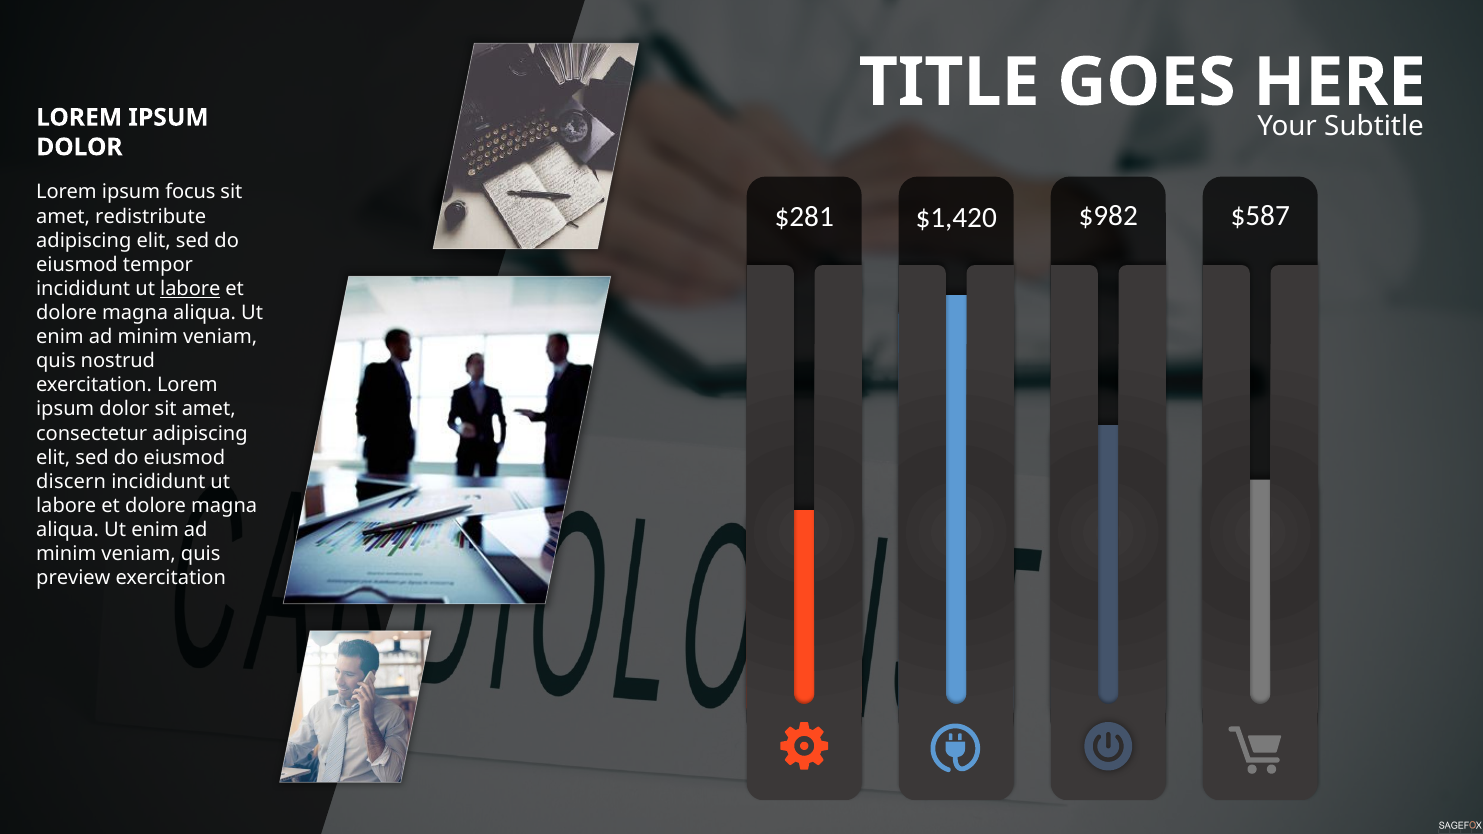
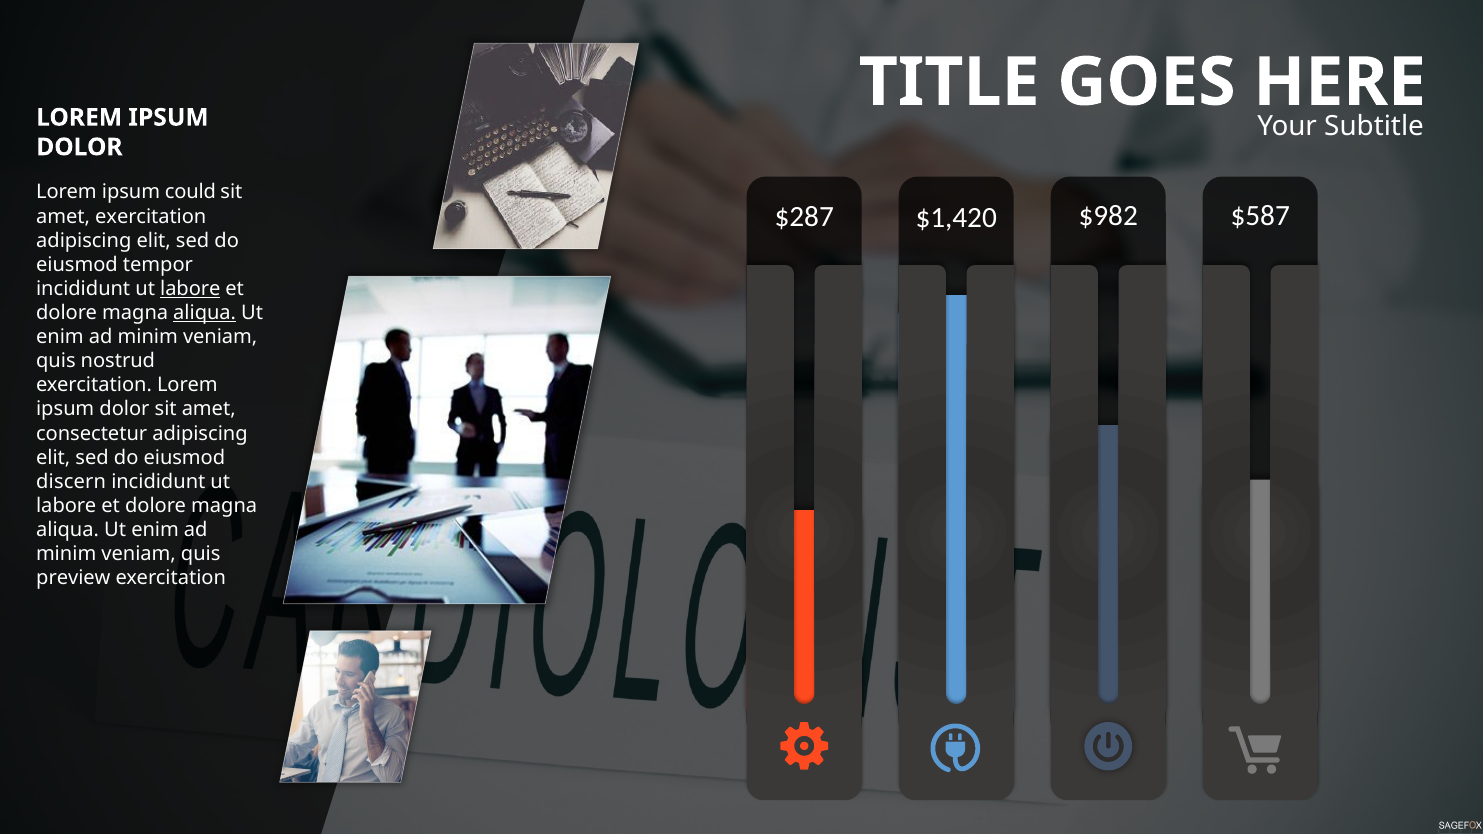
focus: focus -> could (190, 192)
$281: $281 -> $287 (804, 216)
amet redistribute: redistribute -> exercitation (151, 216)
aliqua underline: none -> present (205, 313)
